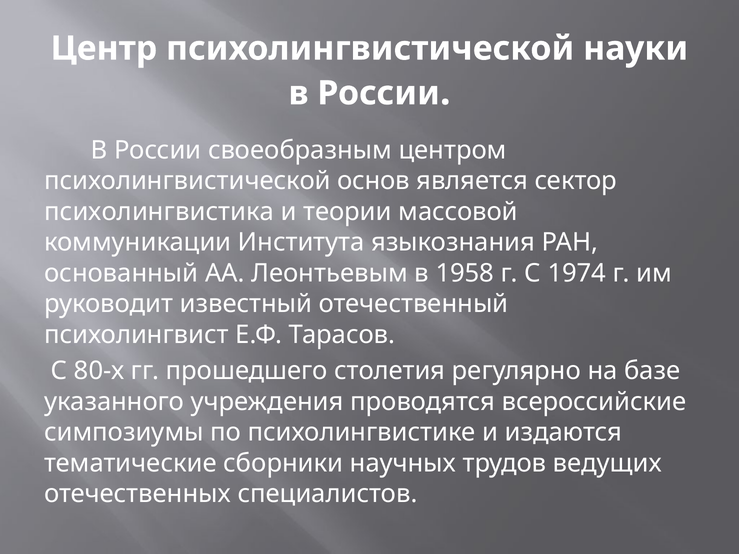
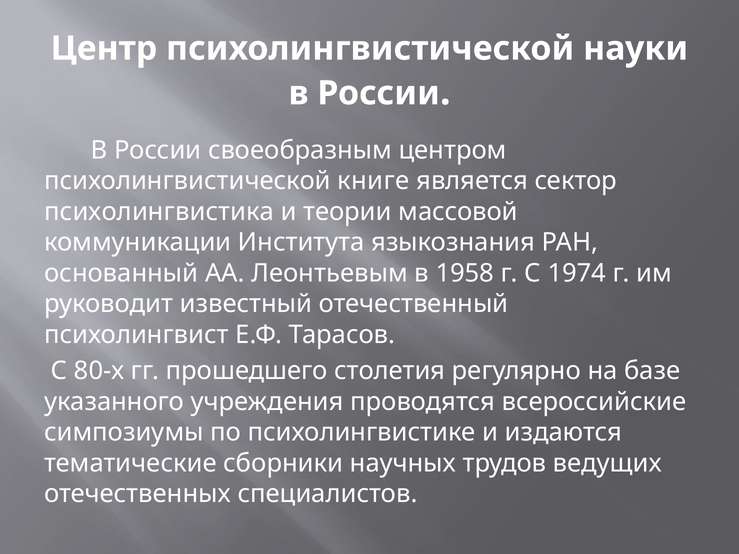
основ: основ -> книге (373, 181)
